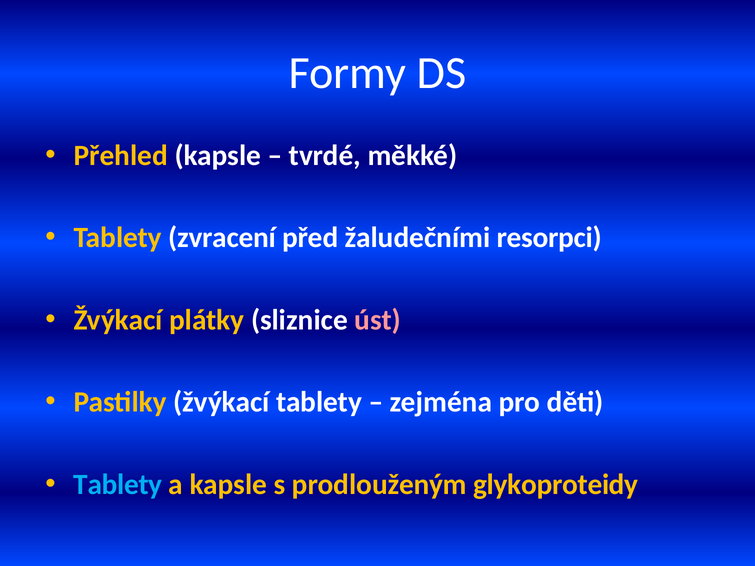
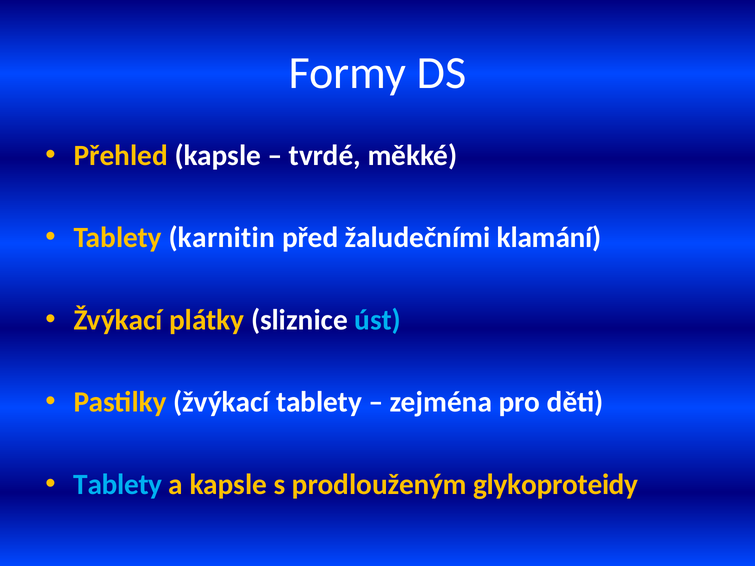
zvracení: zvracení -> karnitin (222, 238)
resorpci: resorpci -> klamání (549, 238)
úst colour: pink -> light blue (378, 320)
